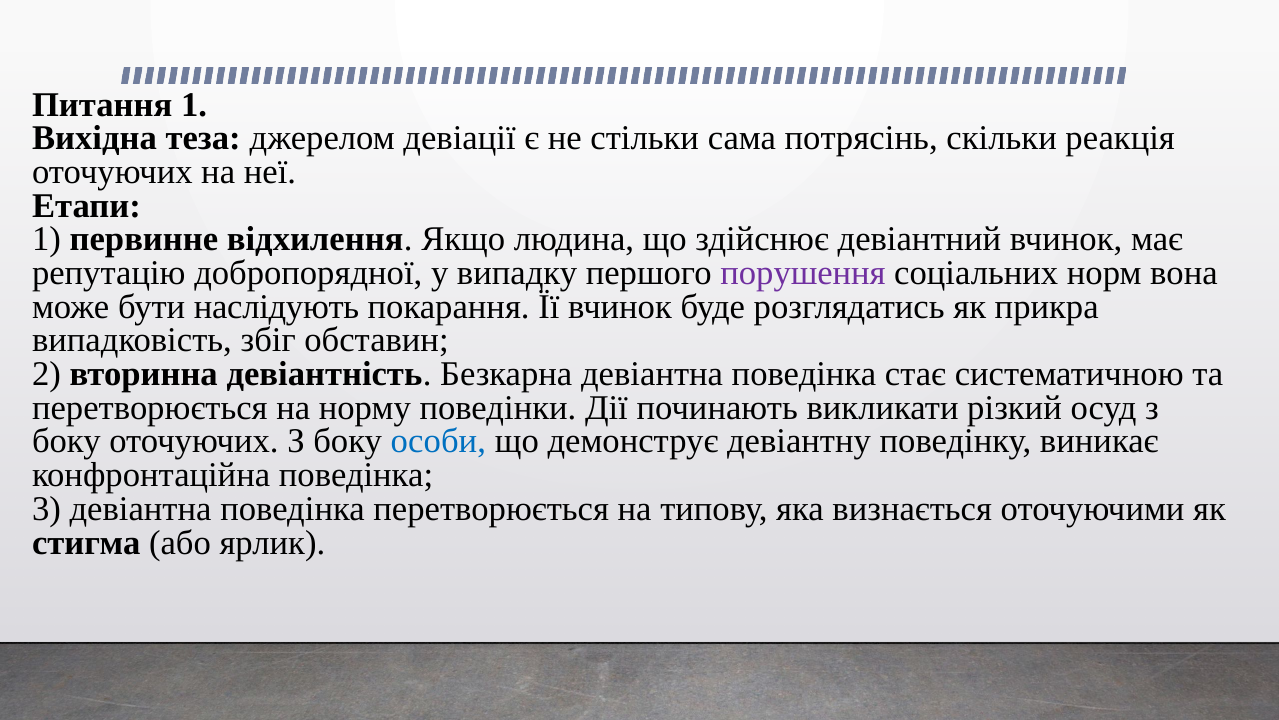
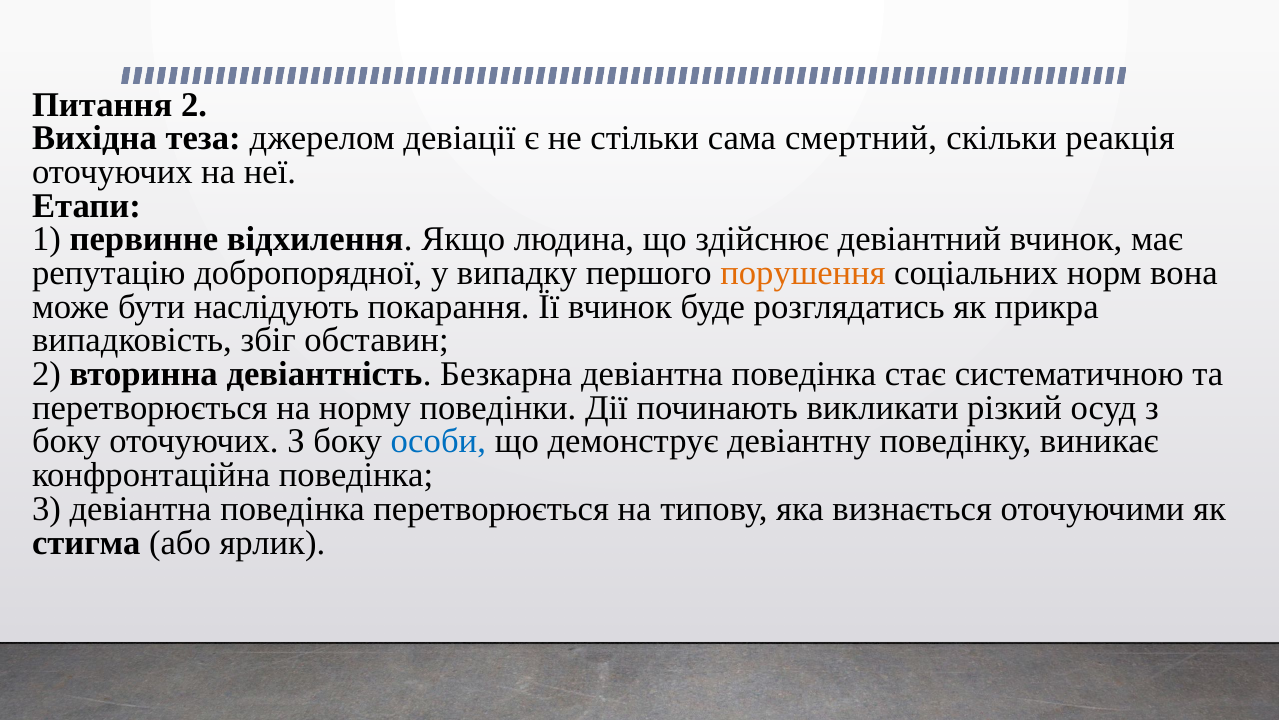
Питання 1: 1 -> 2 (194, 105)
потрясінь: потрясінь -> смертний (861, 138)
порушення colour: purple -> orange (803, 273)
